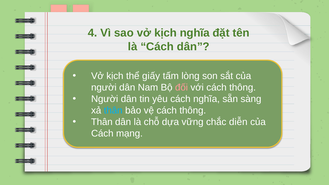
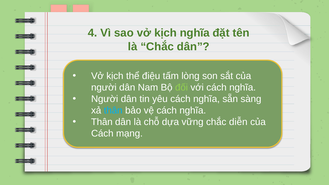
là Cách: Cách -> Chắc (157, 47)
giấy: giấy -> điệu (151, 76)
đối colour: pink -> light green (182, 87)
với cách thông: thông -> nghĩa (243, 87)
vệ cách thông: thông -> nghĩa (193, 110)
